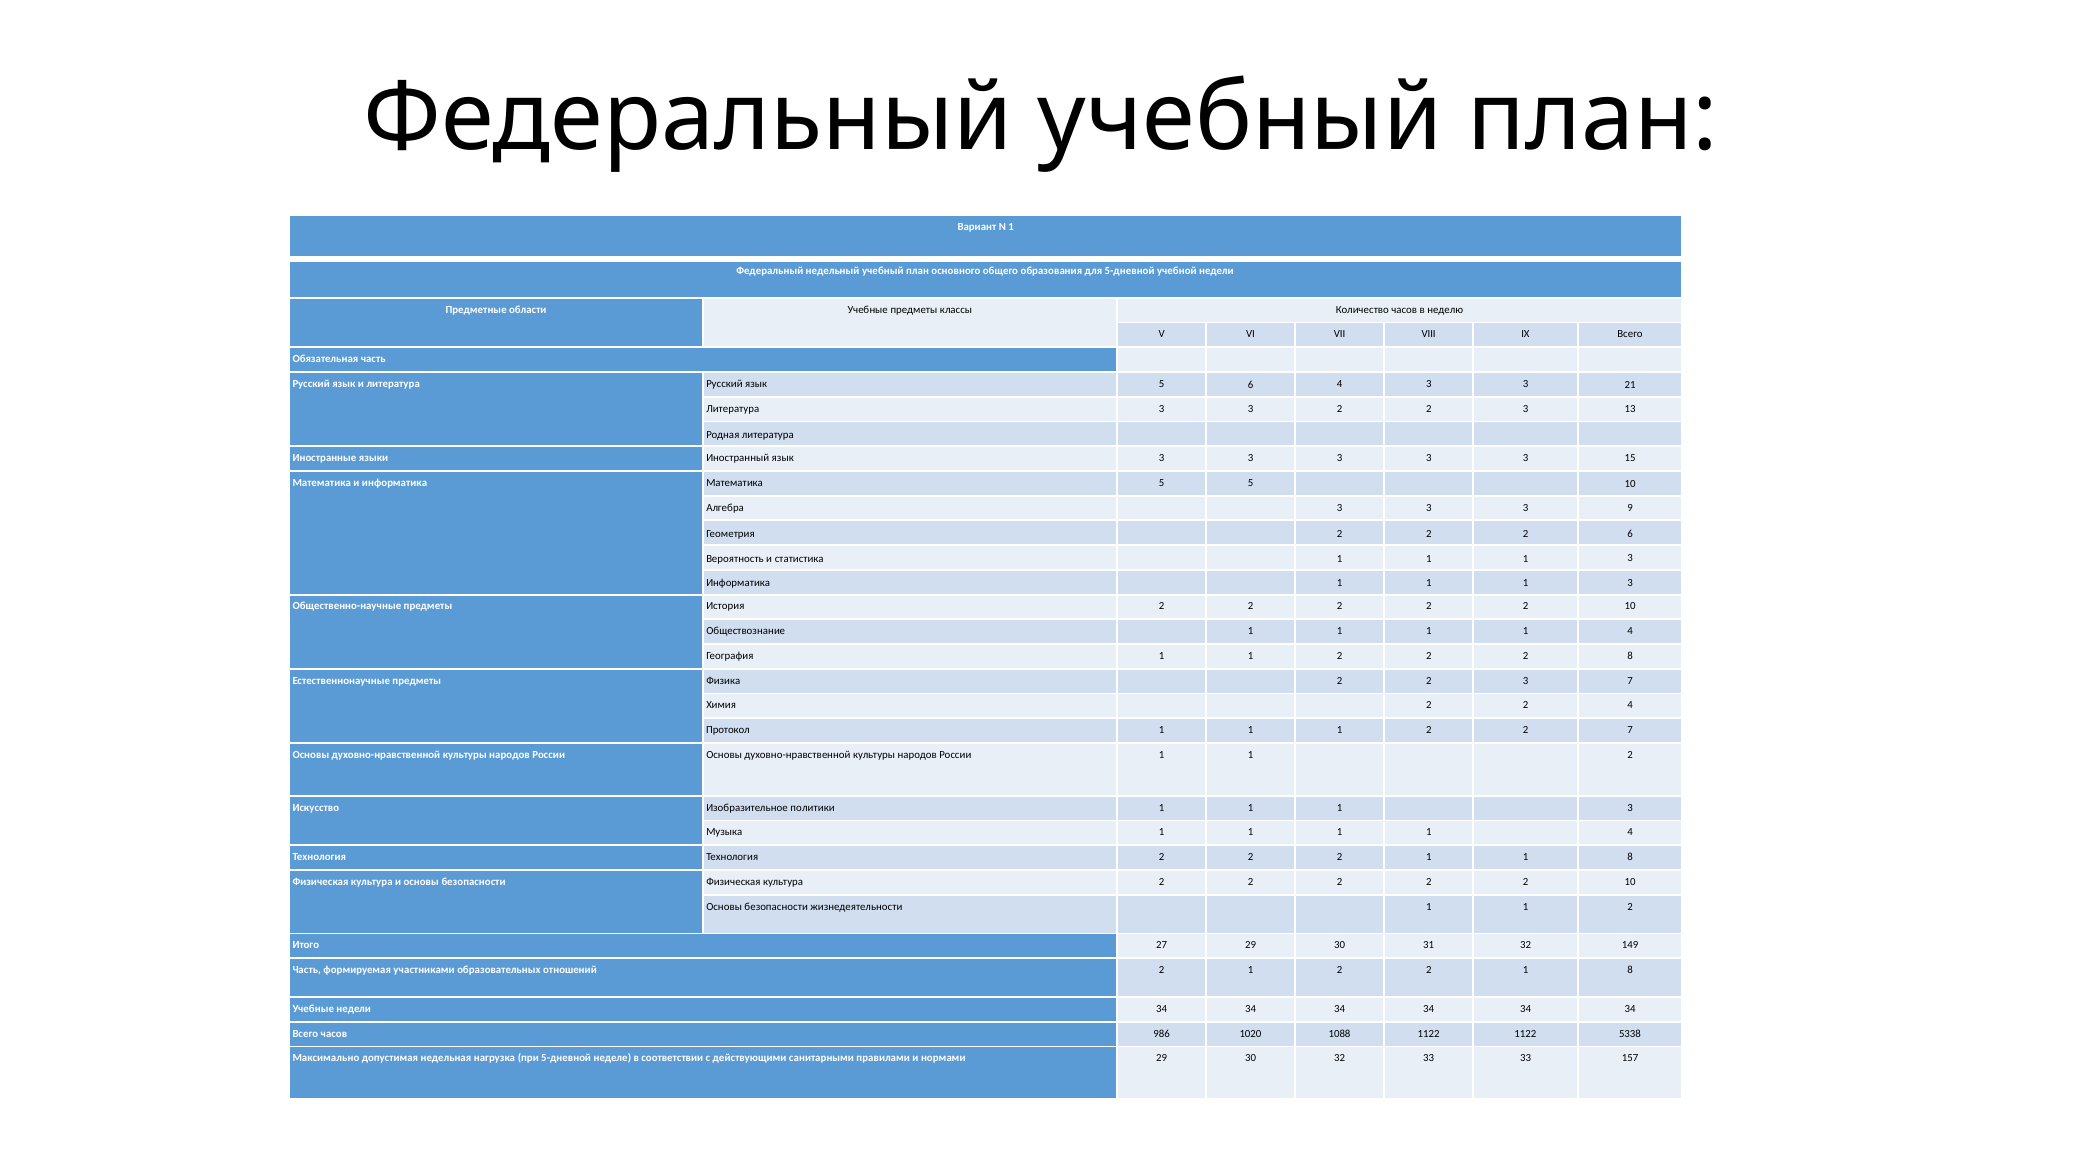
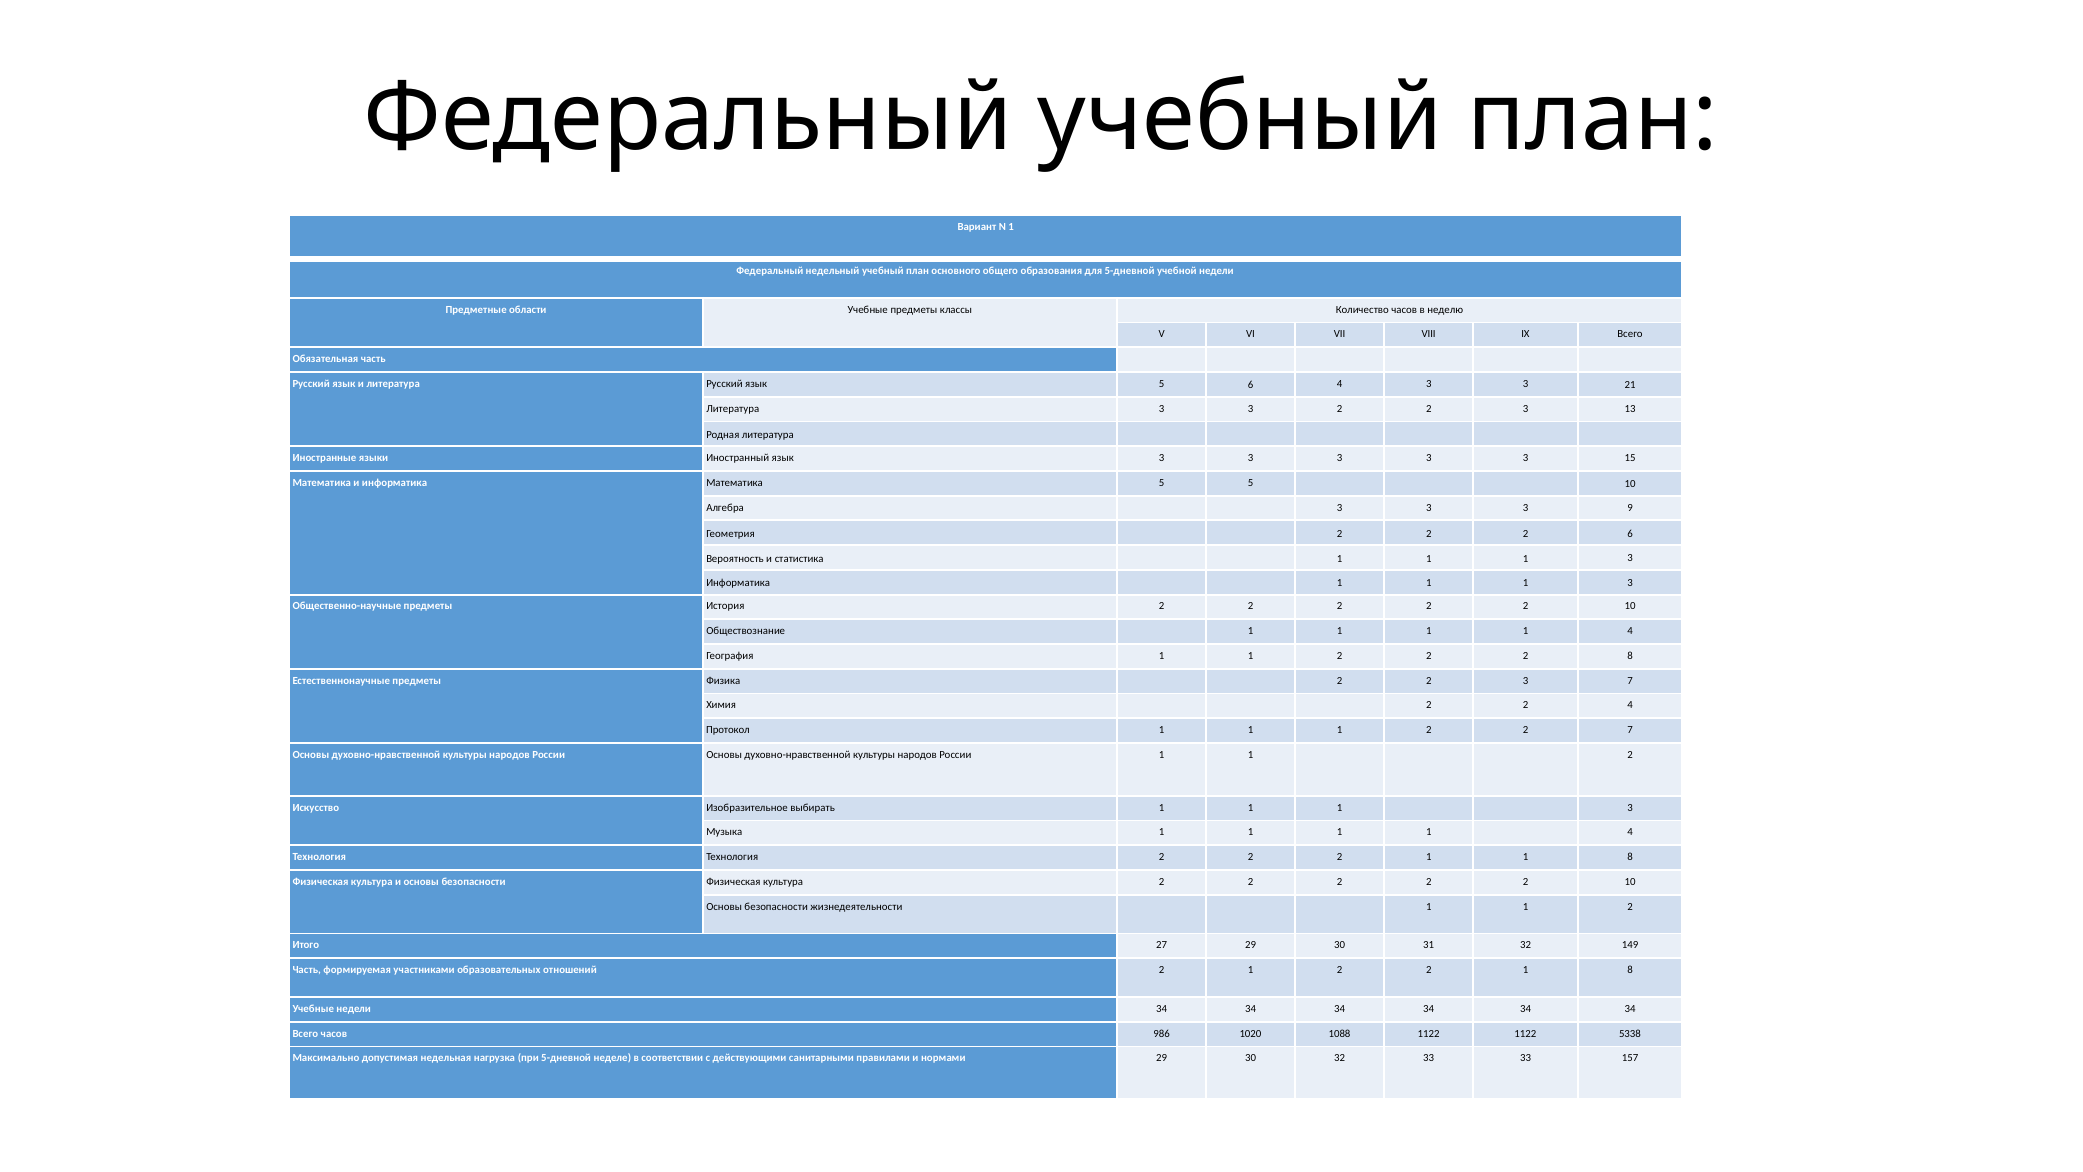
политики: политики -> выбирать (813, 807)
